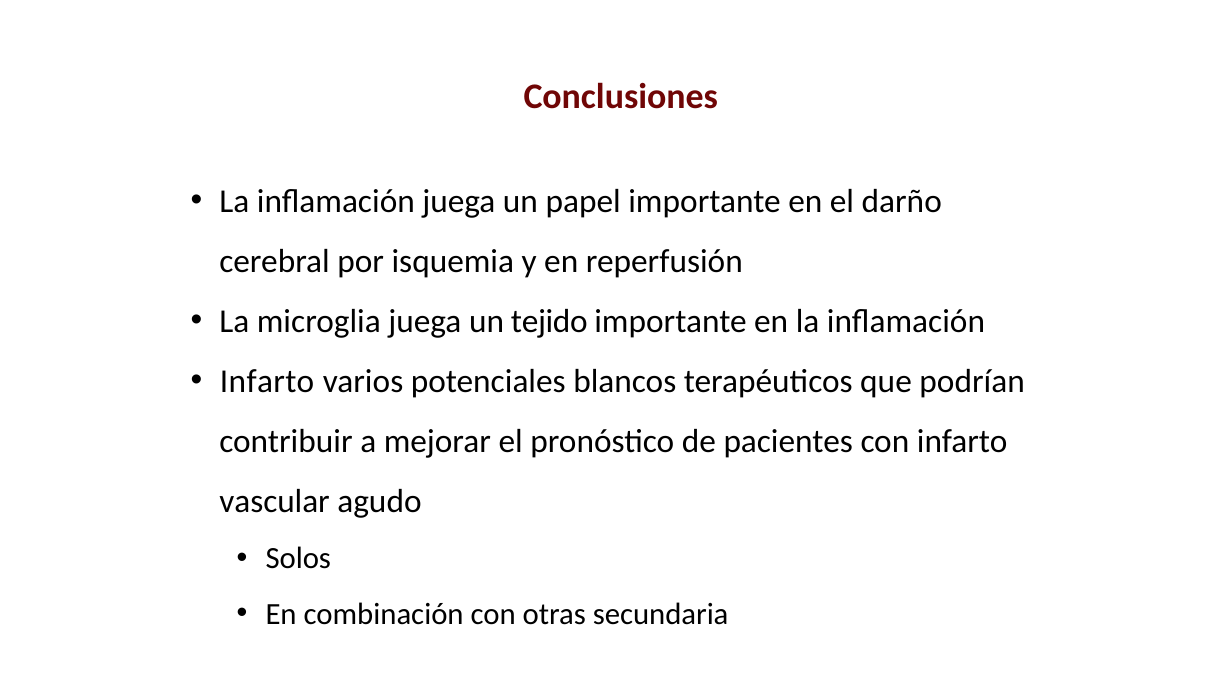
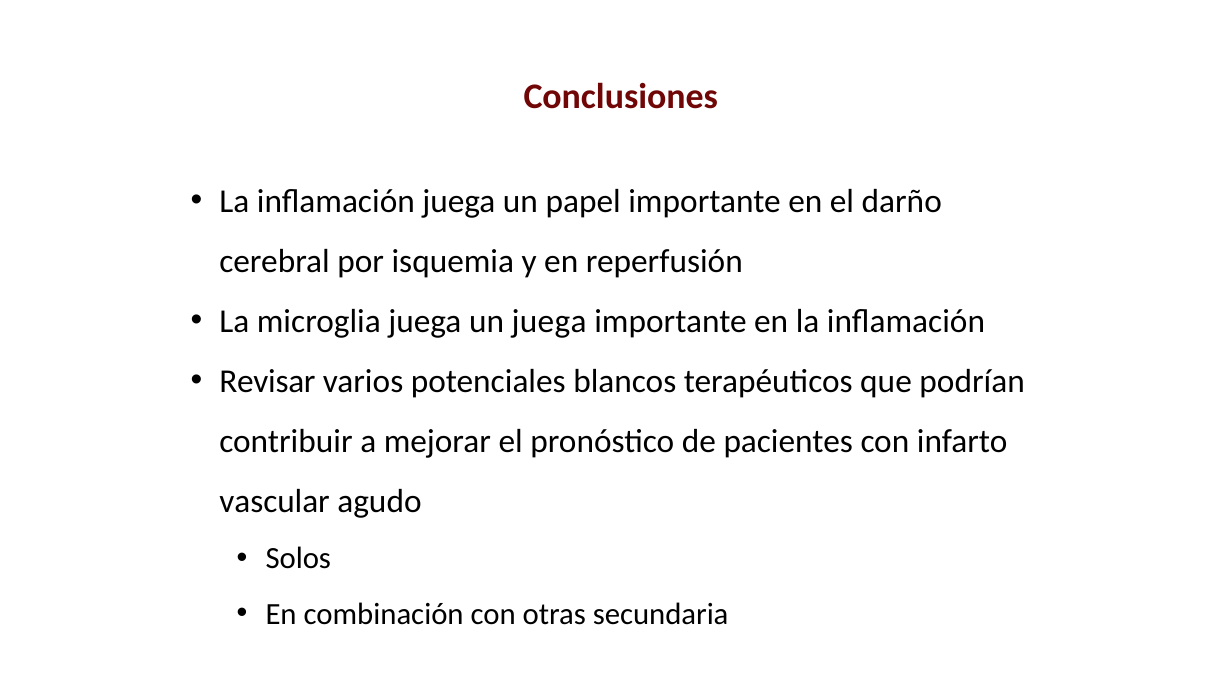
un tejido: tejido -> juega (549, 321)
Infarto: Infarto -> Revisar (267, 381)
